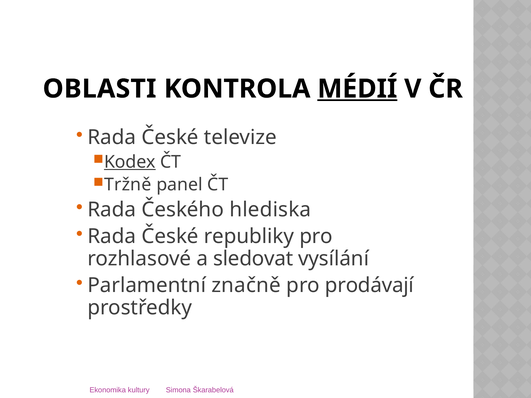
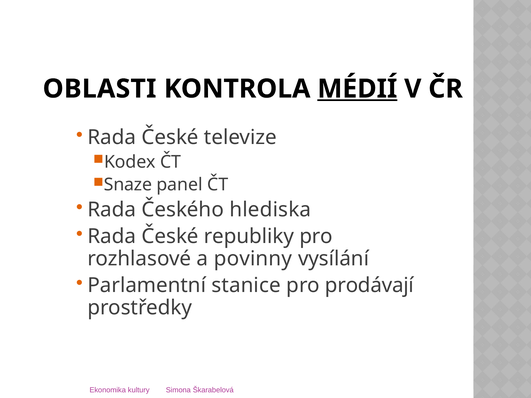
Kodex underline: present -> none (130, 162)
Tržně: Tržně -> Snaze (128, 185)
sledovat: sledovat -> povinny (253, 259)
značně: značně -> stanice (246, 285)
